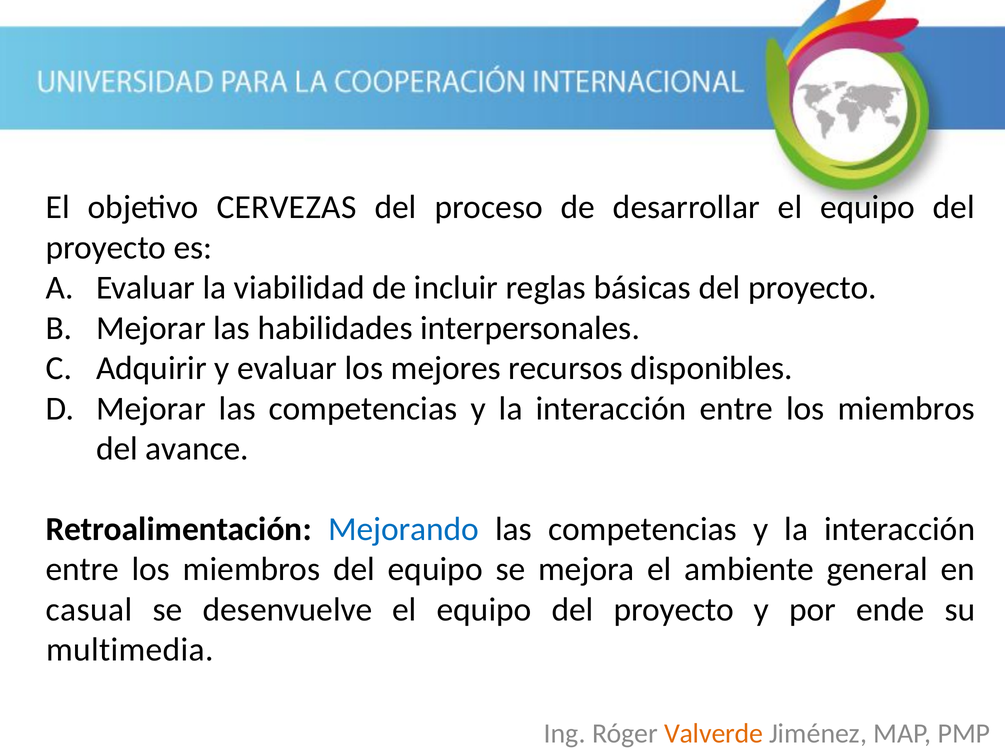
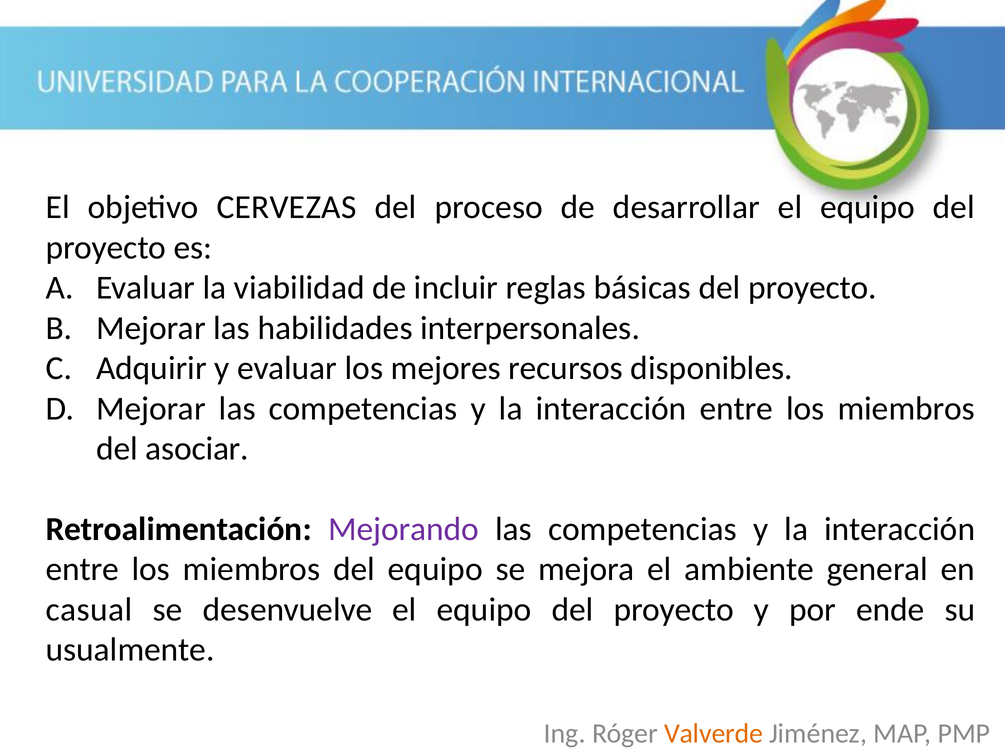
avance: avance -> asociar (197, 449)
Mejorando colour: blue -> purple (404, 529)
multimedia: multimedia -> usualmente (130, 650)
